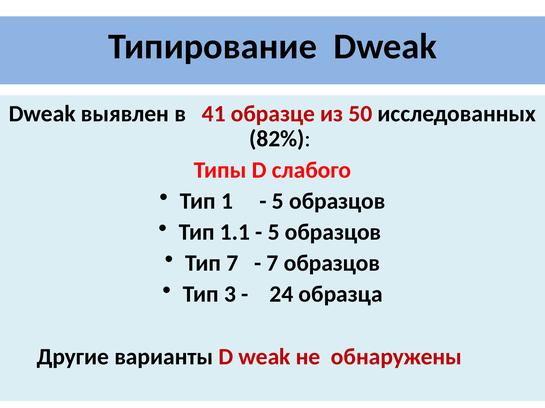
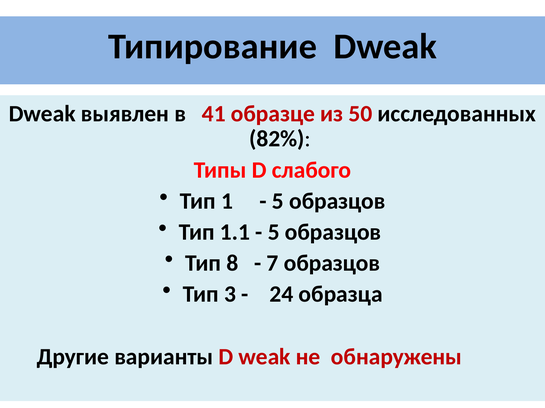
Тип 7: 7 -> 8 (232, 263)
